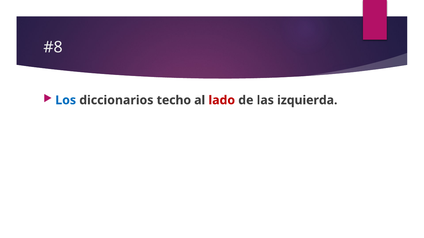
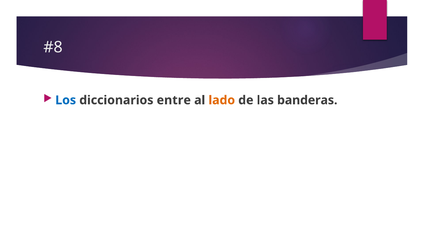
techo: techo -> entre (174, 100)
lado colour: red -> orange (222, 100)
izquierda: izquierda -> banderas (307, 100)
